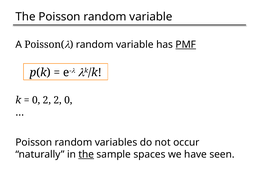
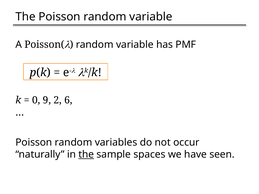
PMF underline: present -> none (186, 45)
0 2: 2 -> 9 (47, 100)
2 0: 0 -> 6 (68, 100)
